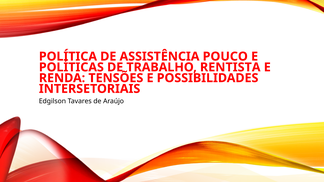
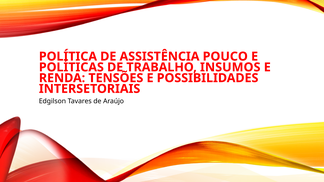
RENTISTA: RENTISTA -> INSUMOS (230, 67)
